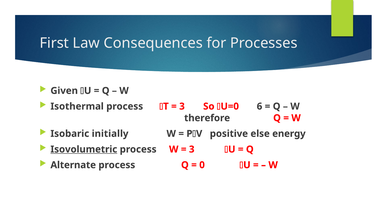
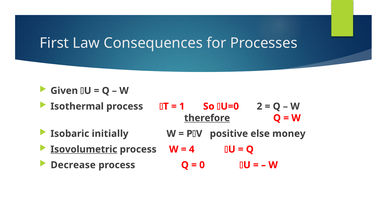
3: 3 -> 1 (182, 106)
6: 6 -> 2 (259, 106)
therefore underline: none -> present (207, 118)
energy: energy -> money (289, 133)
3: 3 -> 4 (192, 149)
Alternate: Alternate -> Decrease (73, 165)
